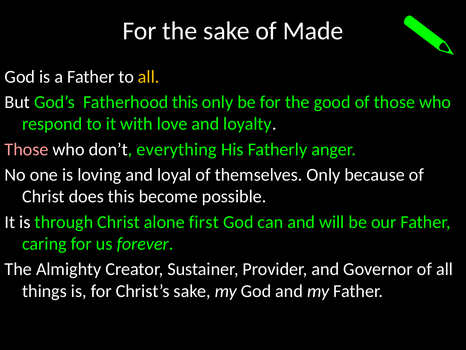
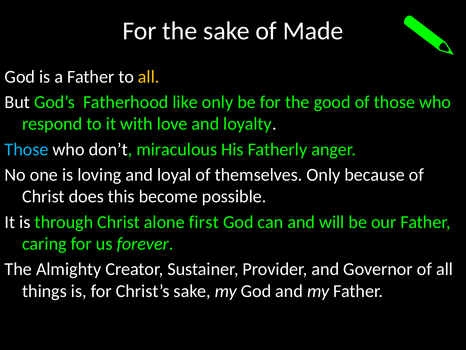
Fatherhood this: this -> like (185, 102)
Those colour: pink -> light blue (27, 149)
everything: everything -> miraculous (177, 149)
